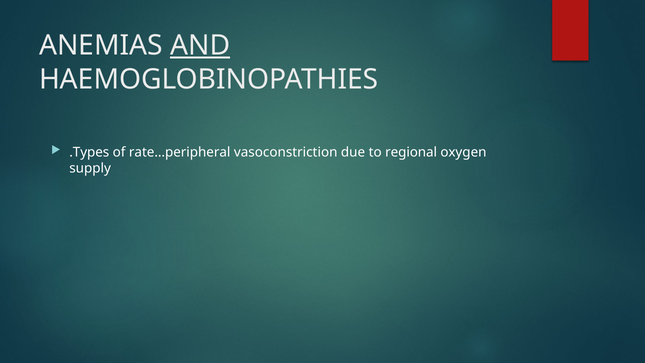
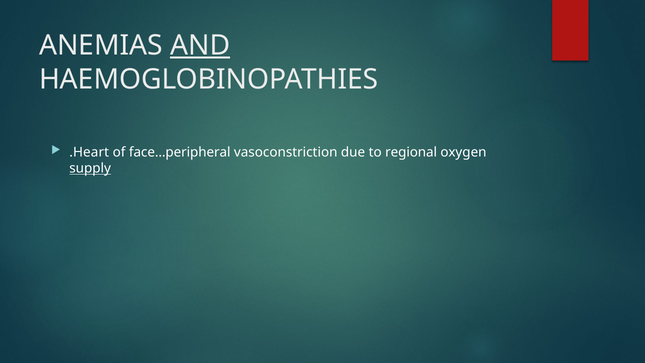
.Types: .Types -> .Heart (89, 152)
rate…peripheral: rate…peripheral -> face…peripheral (180, 152)
supply underline: none -> present (90, 168)
